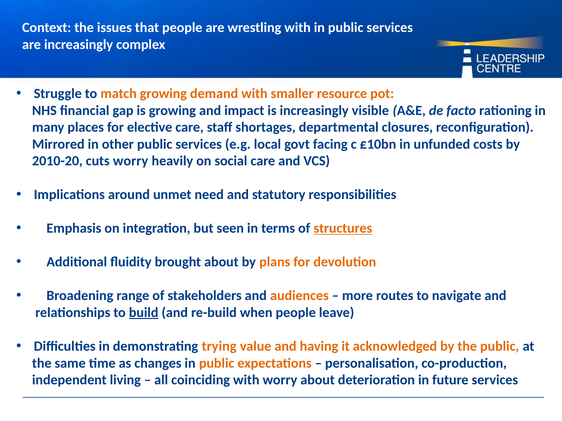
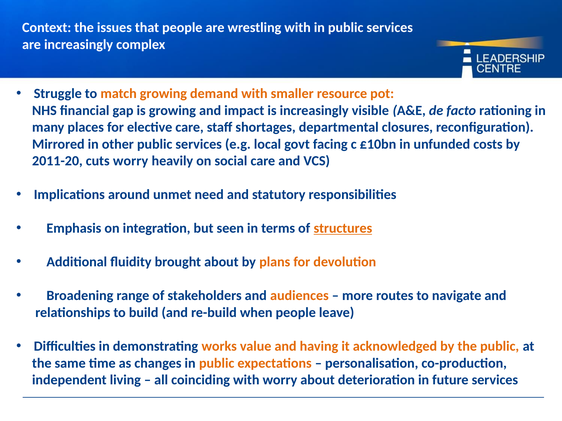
2010-20: 2010-20 -> 2011-20 (57, 161)
build underline: present -> none (144, 313)
trying: trying -> works (219, 347)
